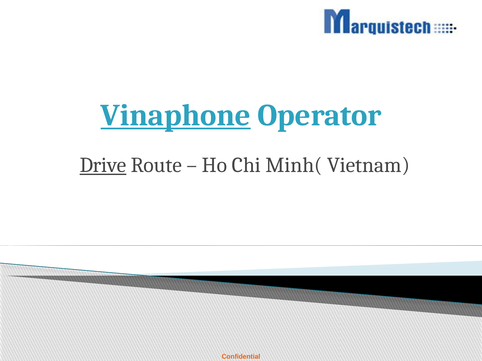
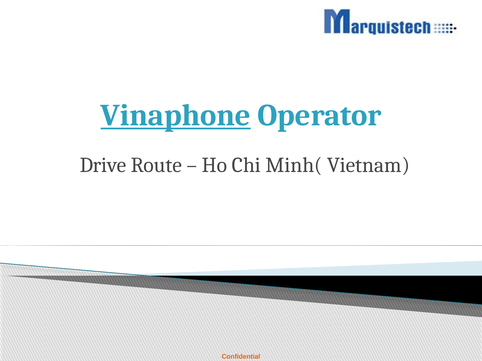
Drive underline: present -> none (103, 165)
